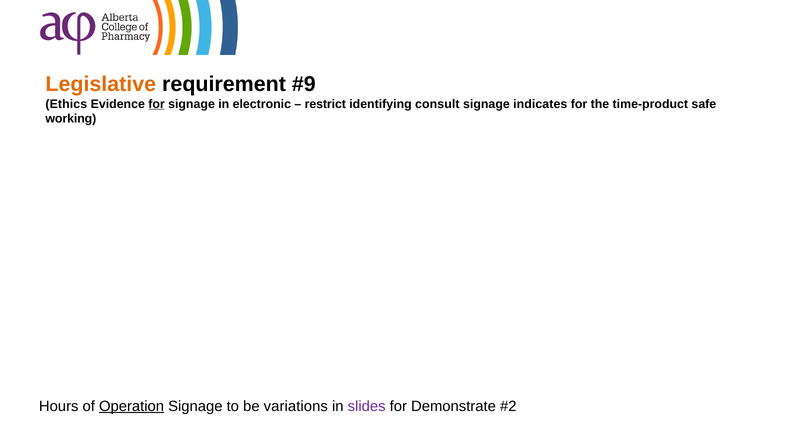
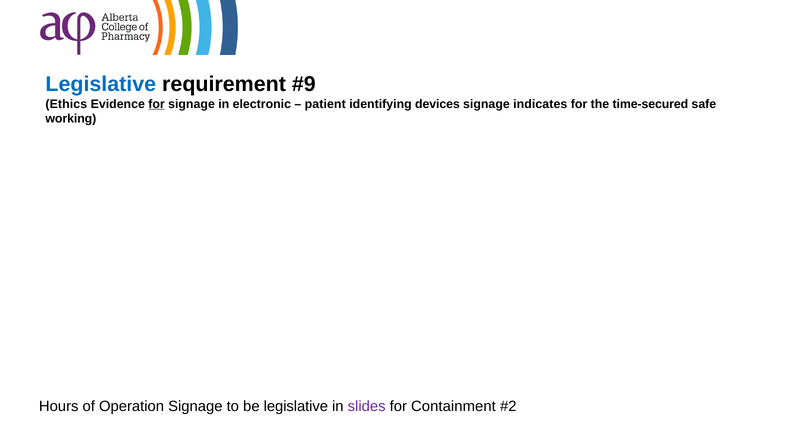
Legislative colour: orange -> blue (101, 84)
restrict: restrict -> patient (325, 104)
consult: consult -> devices (437, 104)
time-product: time-product -> time-secured (650, 104)
Operation underline: present -> none (132, 406)
be variations: variations -> legislative (296, 406)
Demonstrate: Demonstrate -> Containment (453, 406)
